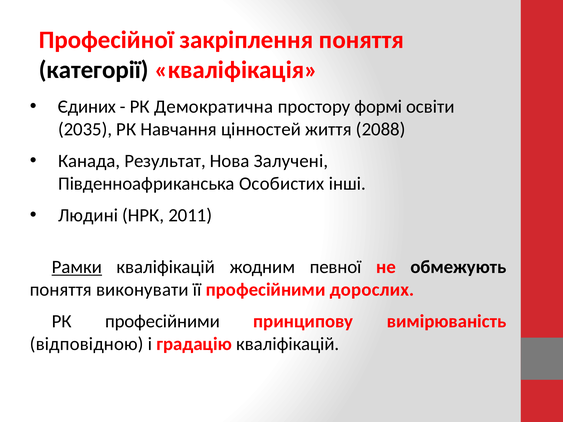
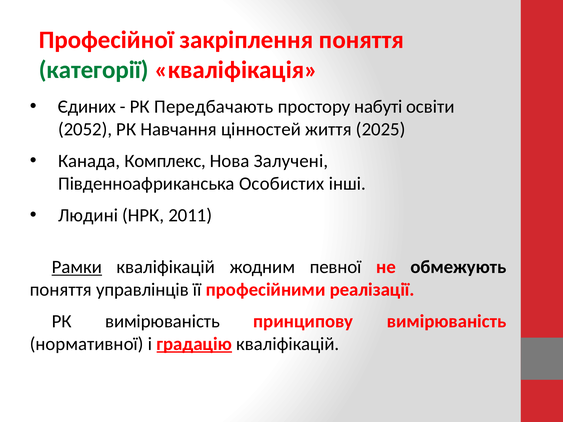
категорії colour: black -> green (94, 70)
Демократична: Демократична -> Передбачають (214, 107)
формі: формі -> набуті (378, 107)
2035: 2035 -> 2052 (85, 129)
2088: 2088 -> 2025 (381, 129)
Результат: Результат -> Комплекс (165, 161)
виконувати: виконувати -> управлінців (142, 290)
дорослих: дорослих -> реалізації (372, 290)
РК професійними: професійними -> вимірюваність (162, 322)
відповідною: відповідною -> нормативної (87, 344)
градацію underline: none -> present (194, 344)
